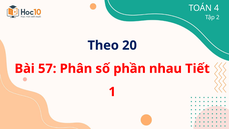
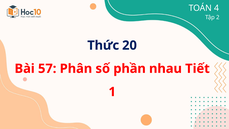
Theo: Theo -> Thức (103, 45)
